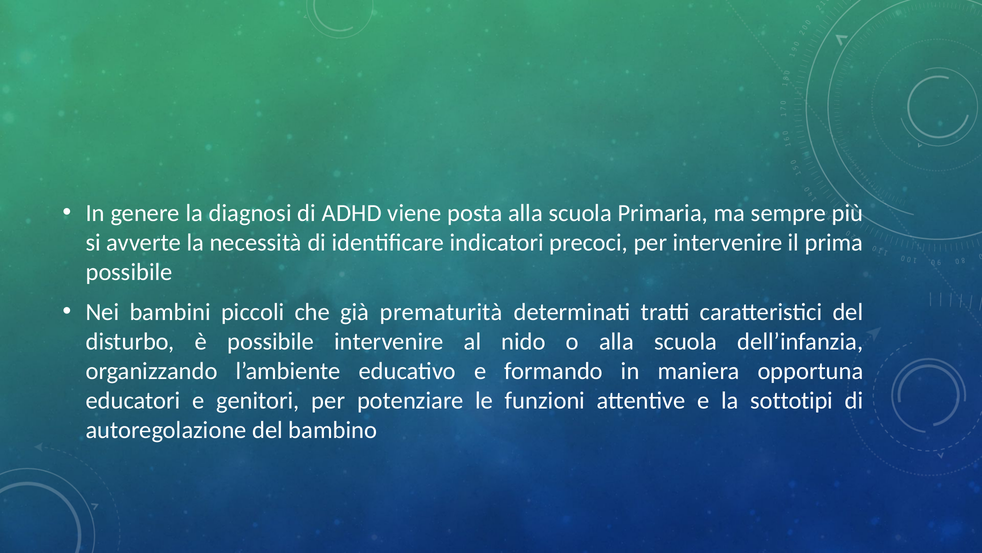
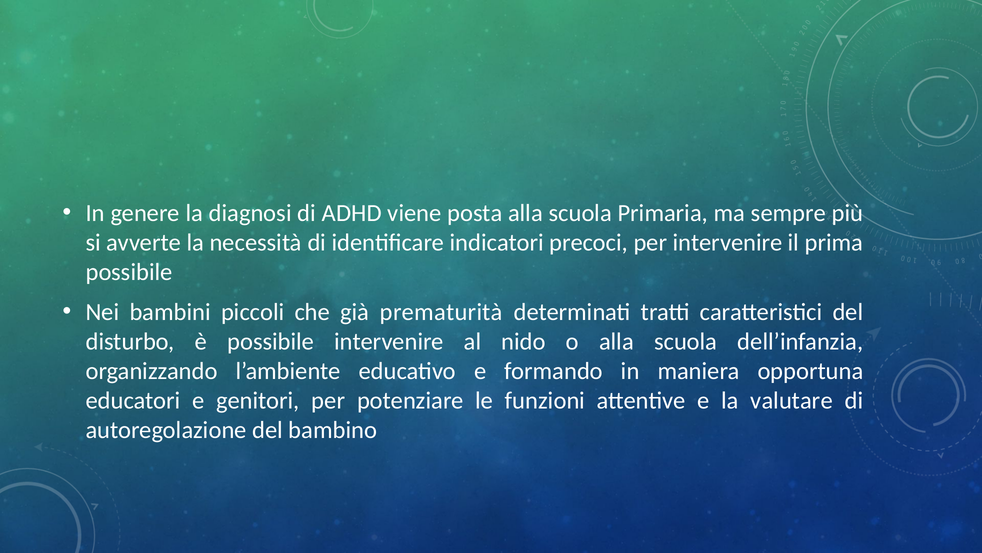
sottotipi: sottotipi -> valutare (792, 400)
